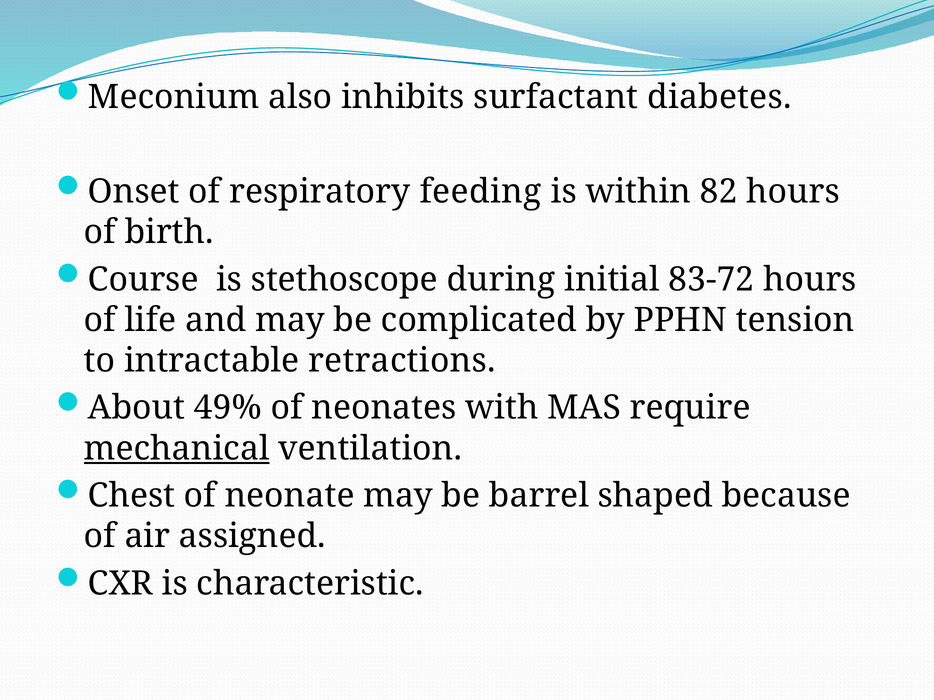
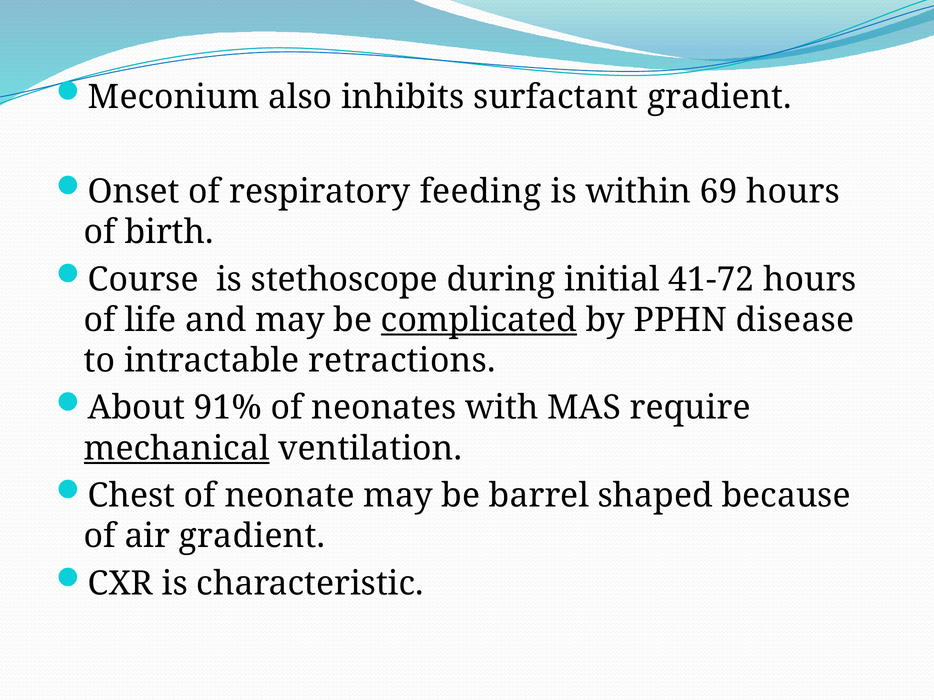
surfactant diabetes: diabetes -> gradient (719, 97)
82: 82 -> 69 (719, 192)
83-72: 83-72 -> 41-72 (711, 280)
complicated underline: none -> present (479, 320)
tension: tension -> disease (795, 320)
49%: 49% -> 91% (228, 408)
air assigned: assigned -> gradient (252, 537)
